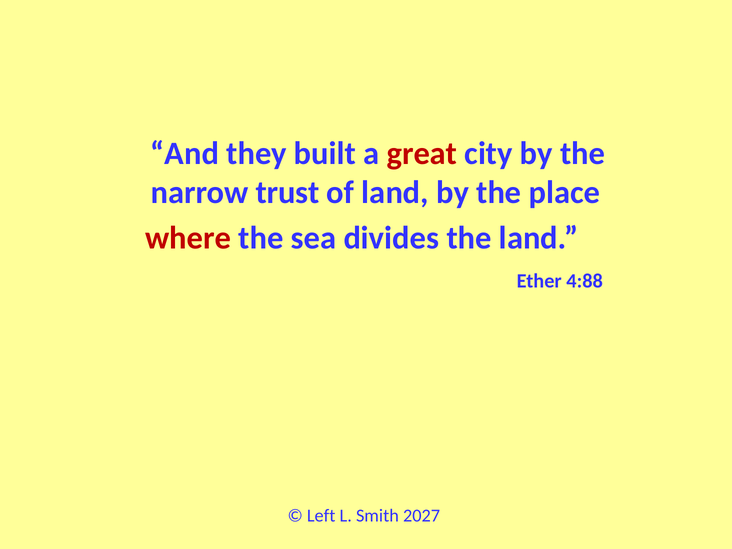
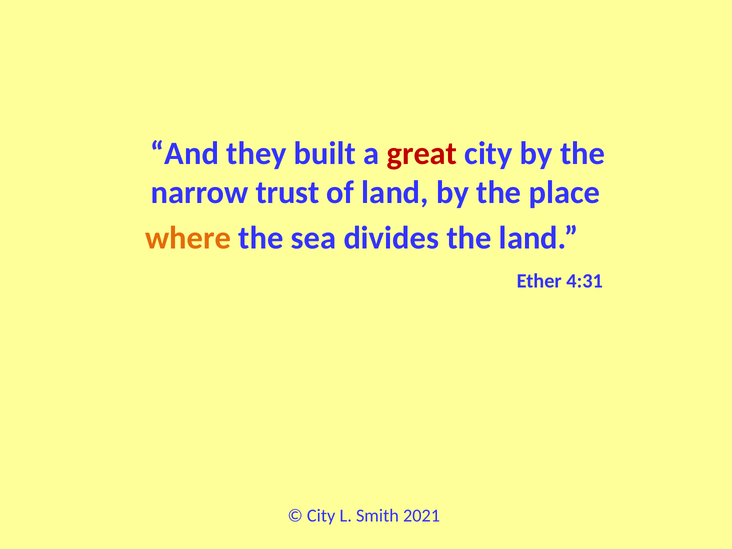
where colour: red -> orange (188, 238)
4:88: 4:88 -> 4:31 (585, 281)
Left: Left -> City (321, 516)
2027: 2027 -> 2021 (422, 516)
